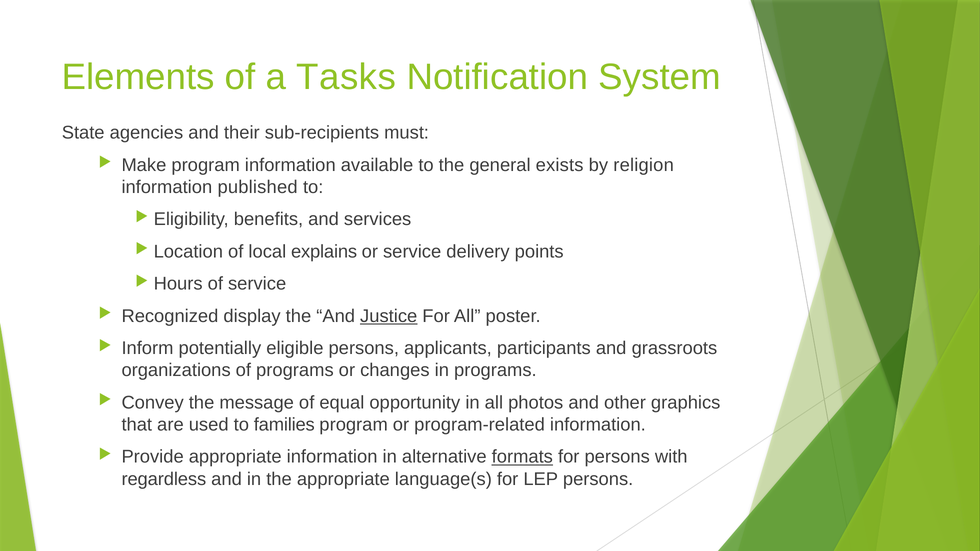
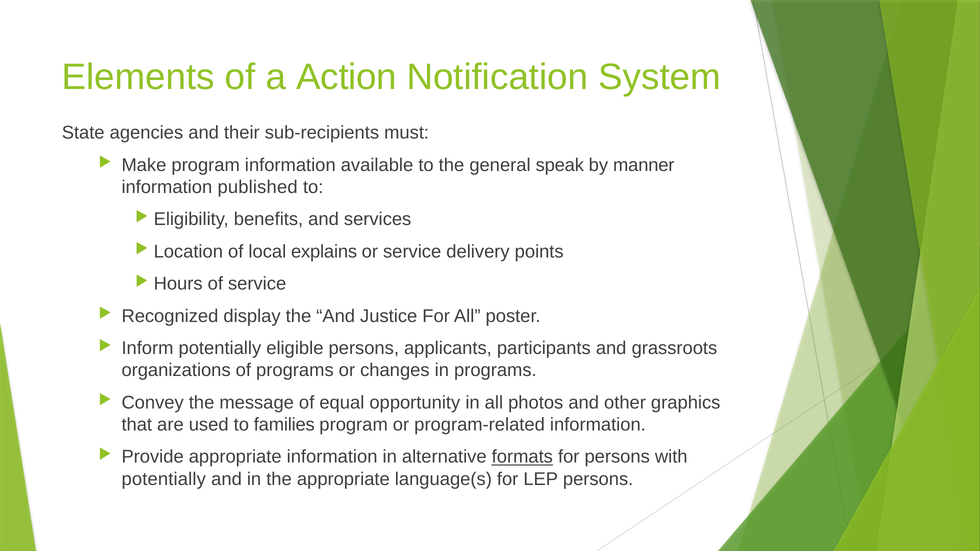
Tasks: Tasks -> Action (347, 77)
exists: exists -> speak (560, 165)
religion: religion -> manner (644, 165)
Justice underline: present -> none (389, 316)
regardless: regardless -> potentially (164, 479)
